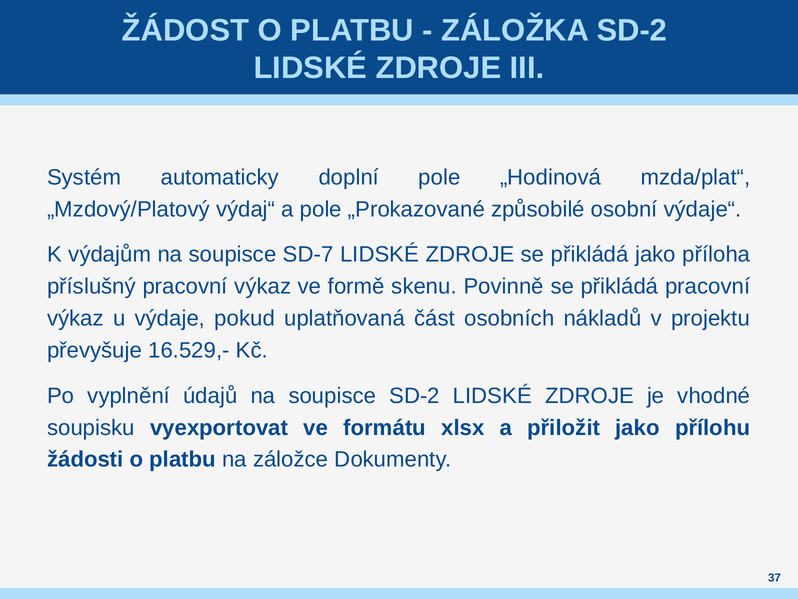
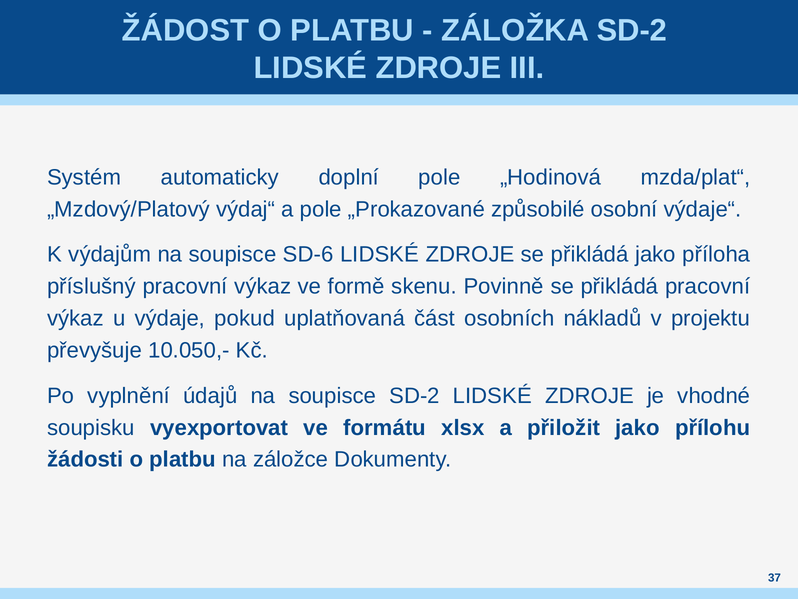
SD-7: SD-7 -> SD-6 (308, 254)
16.529,-: 16.529,- -> 10.050,- (189, 350)
